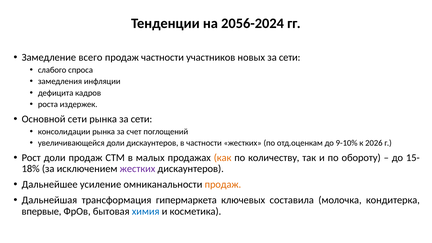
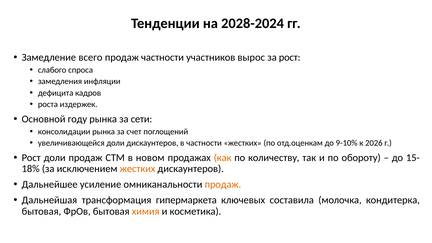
2056-2024: 2056-2024 -> 2028-2024 (253, 24)
новых: новых -> вырос (251, 57)
сети: сети -> рост (290, 57)
Основной сети: сети -> году (77, 119)
малых: малых -> новом (150, 158)
жестких colour: purple -> orange (138, 169)
впервые: впервые -> бытовая (41, 211)
химия colour: blue -> orange (146, 211)
